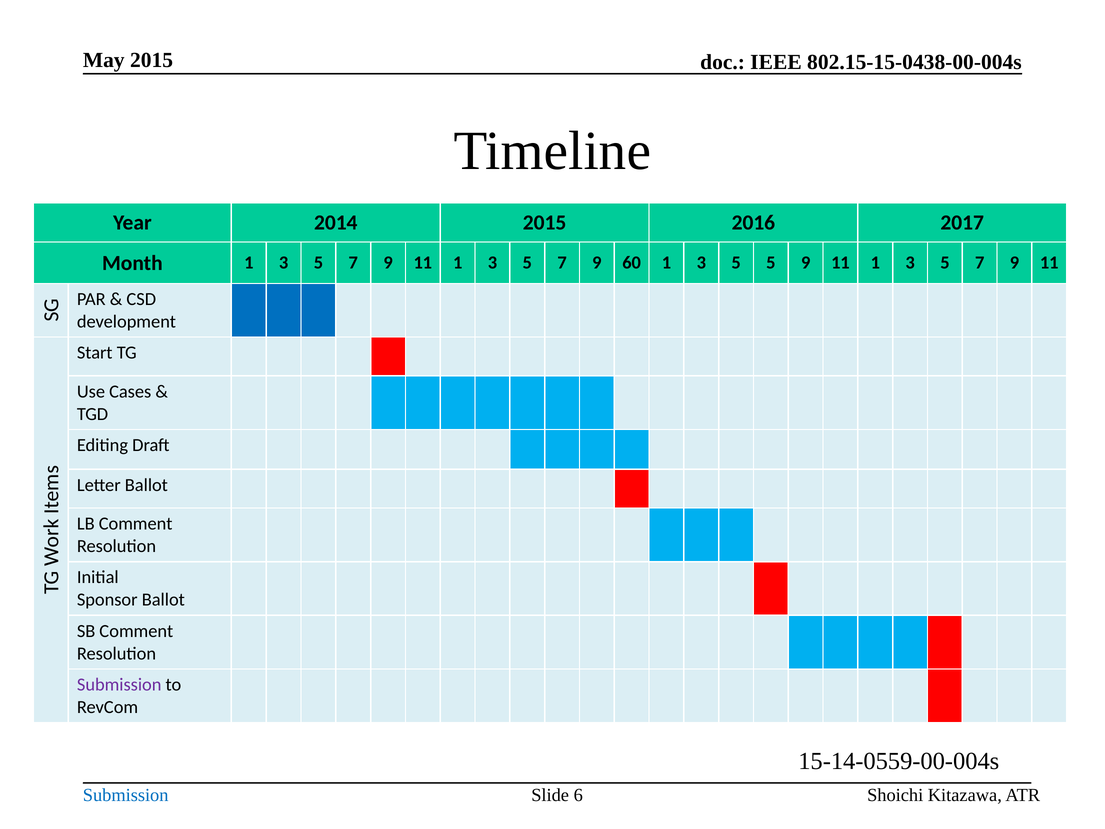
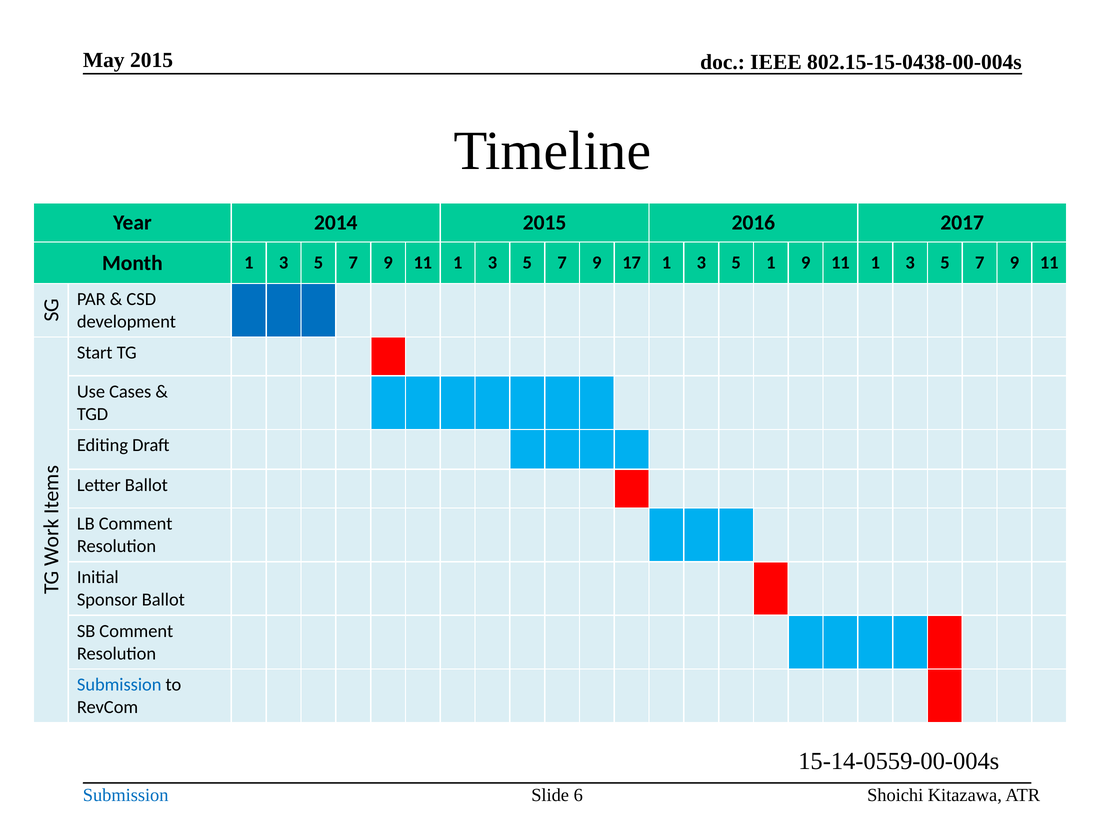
60: 60 -> 17 (632, 263)
5 5: 5 -> 1 (771, 263)
Submission colour: purple -> blue (119, 685)
